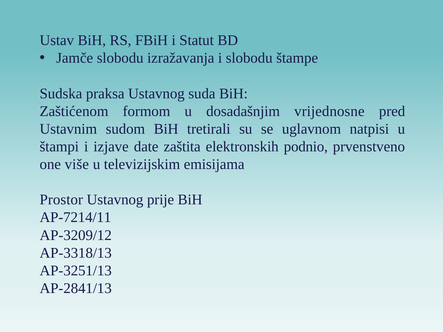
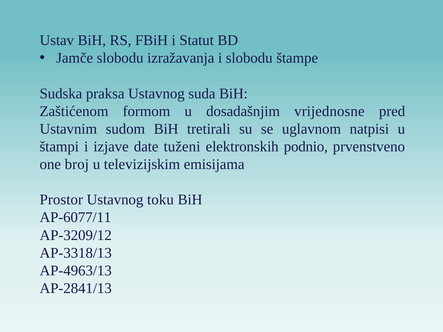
zaštita: zaštita -> tuženi (182, 147)
više: više -> broj (77, 164)
prije: prije -> toku (160, 200)
AP-7214/11: AP-7214/11 -> AP-6077/11 (75, 218)
AP-3251/13: AP-3251/13 -> AP-4963/13 (76, 271)
